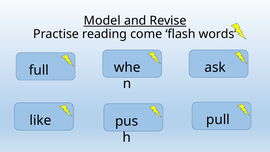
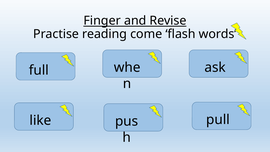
Model: Model -> Finger (102, 21)
